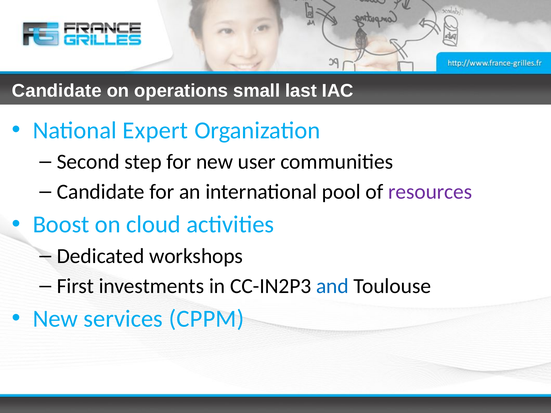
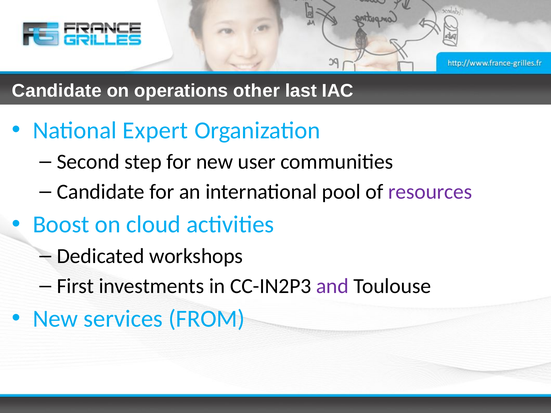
small: small -> other (257, 91)
and colour: blue -> purple (332, 286)
CPPM: CPPM -> FROM (207, 319)
